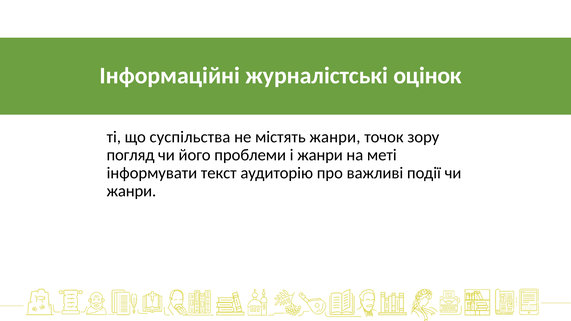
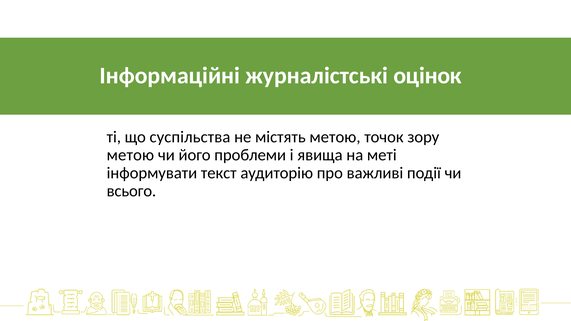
містять жанри: жанри -> метою (335, 137)
погляд: погляд -> метою (130, 155)
і жанри: жанри -> явища (320, 155)
жанри: жанри -> всього (131, 191)
